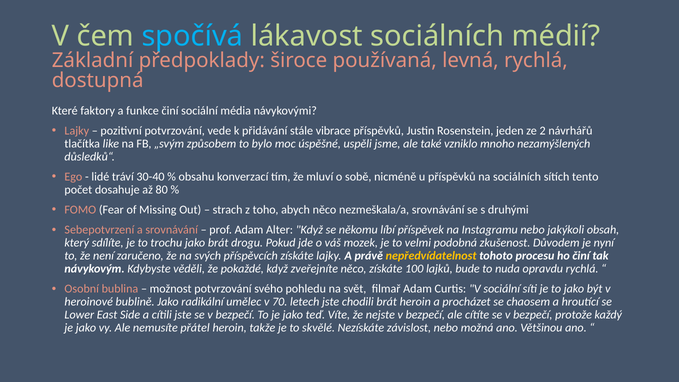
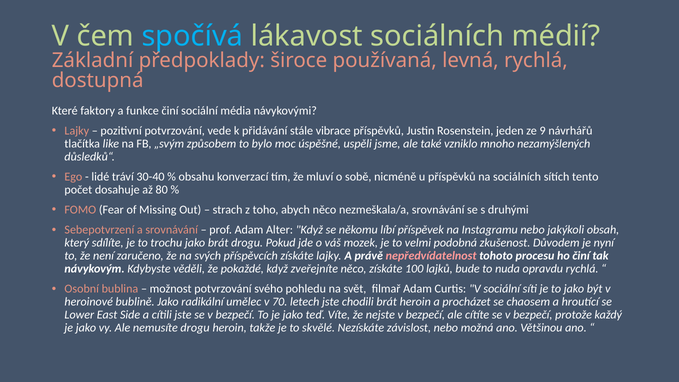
2: 2 -> 9 (543, 131)
nepředvídatelnost colour: yellow -> pink (431, 256)
nemusíte přátel: přátel -> drogu (195, 328)
